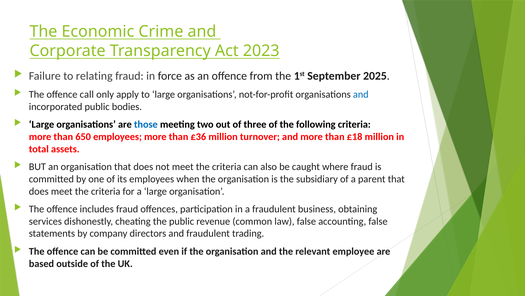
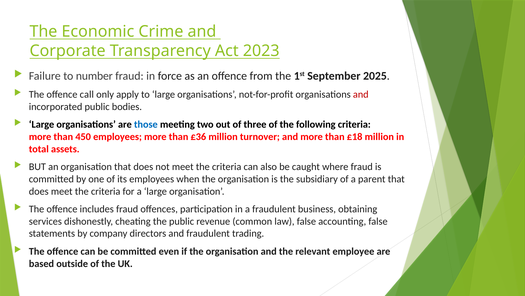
relating: relating -> number (94, 76)
and colour: blue -> red (361, 94)
650: 650 -> 450 (83, 136)
